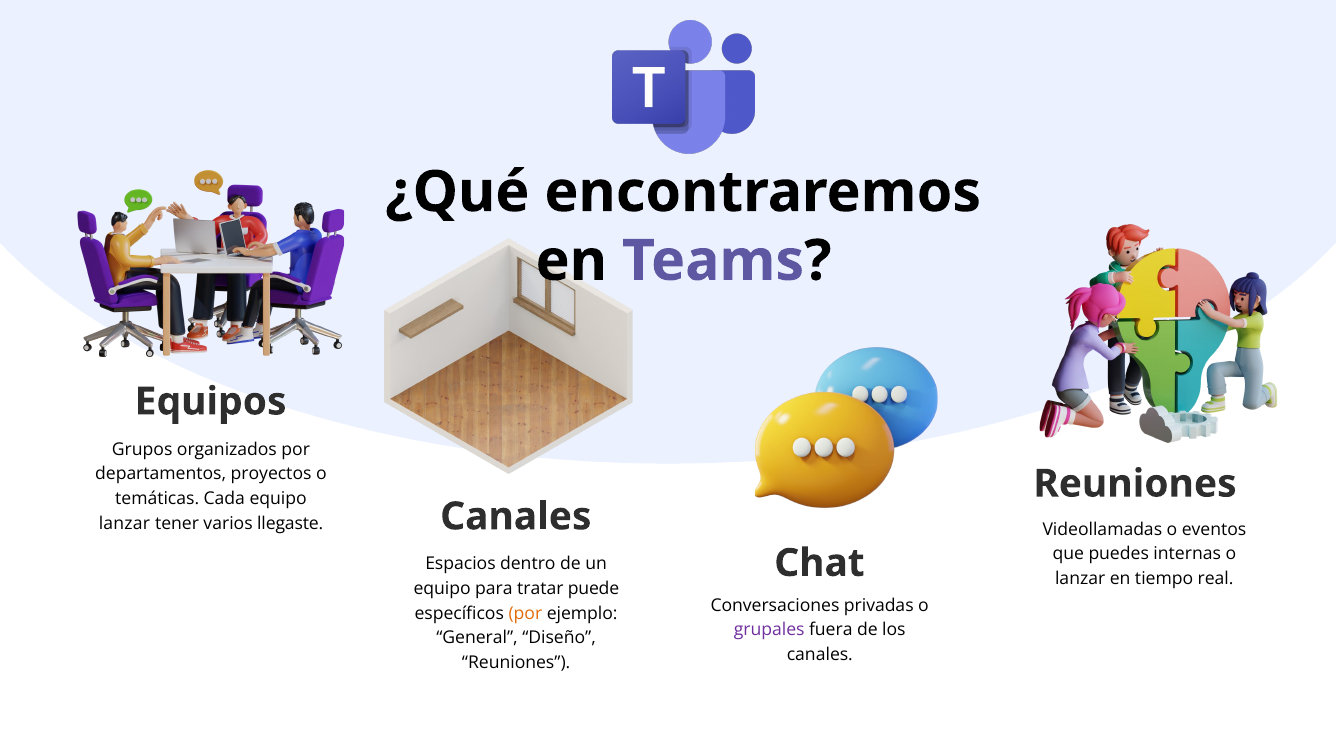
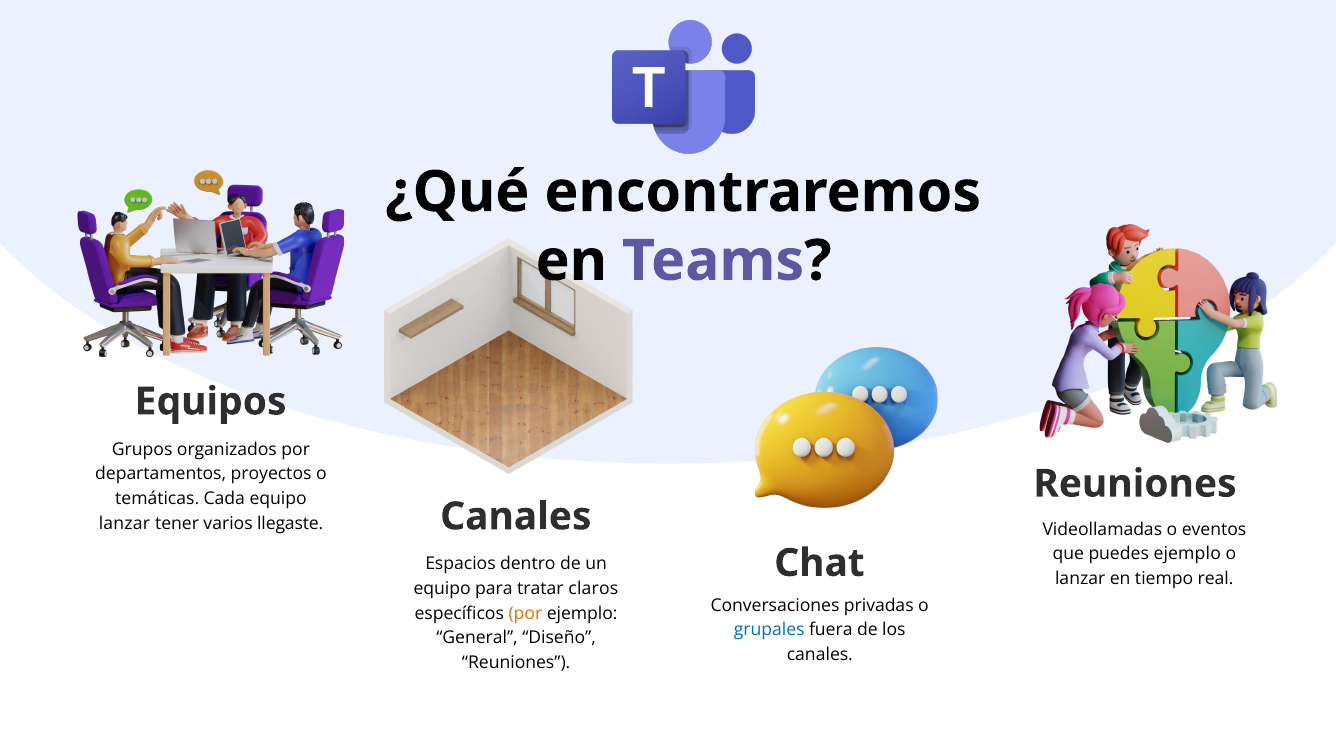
puedes internas: internas -> ejemplo (1187, 554)
puede: puede -> claros (593, 589)
grupales colour: purple -> blue (769, 630)
